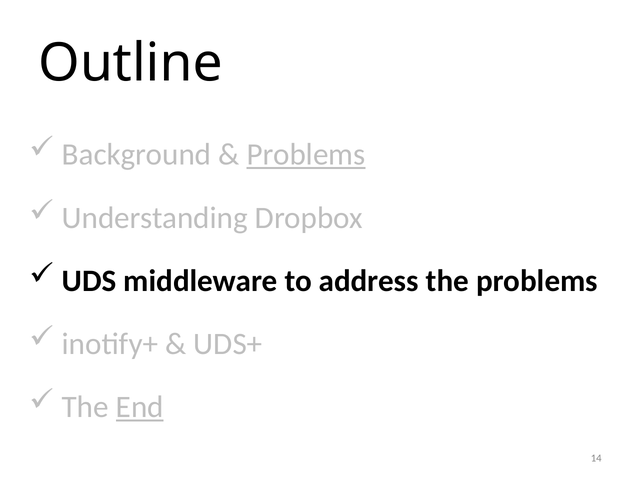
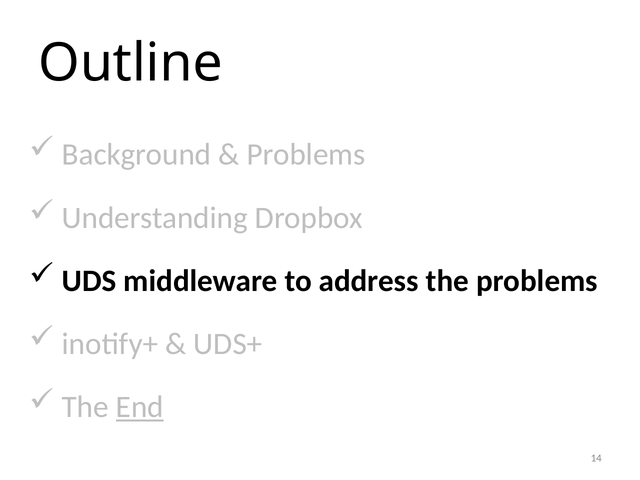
Problems underline: present -> none (306, 155)
